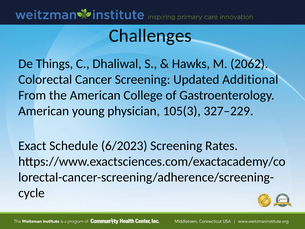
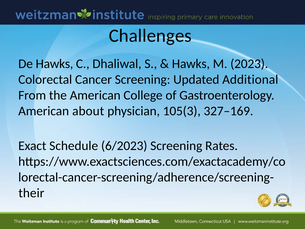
De Things: Things -> Hawks (54, 64)
2062: 2062 -> 2023 (249, 64)
young: young -> about (88, 111)
327–229: 327–229 -> 327–169 (228, 111)
cycle: cycle -> their (31, 193)
